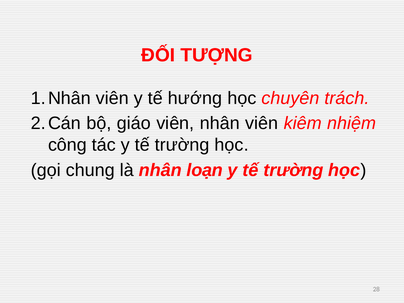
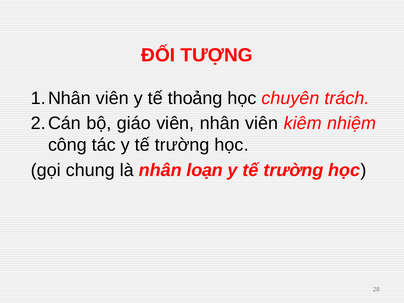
hướng: hướng -> thoảng (195, 98)
